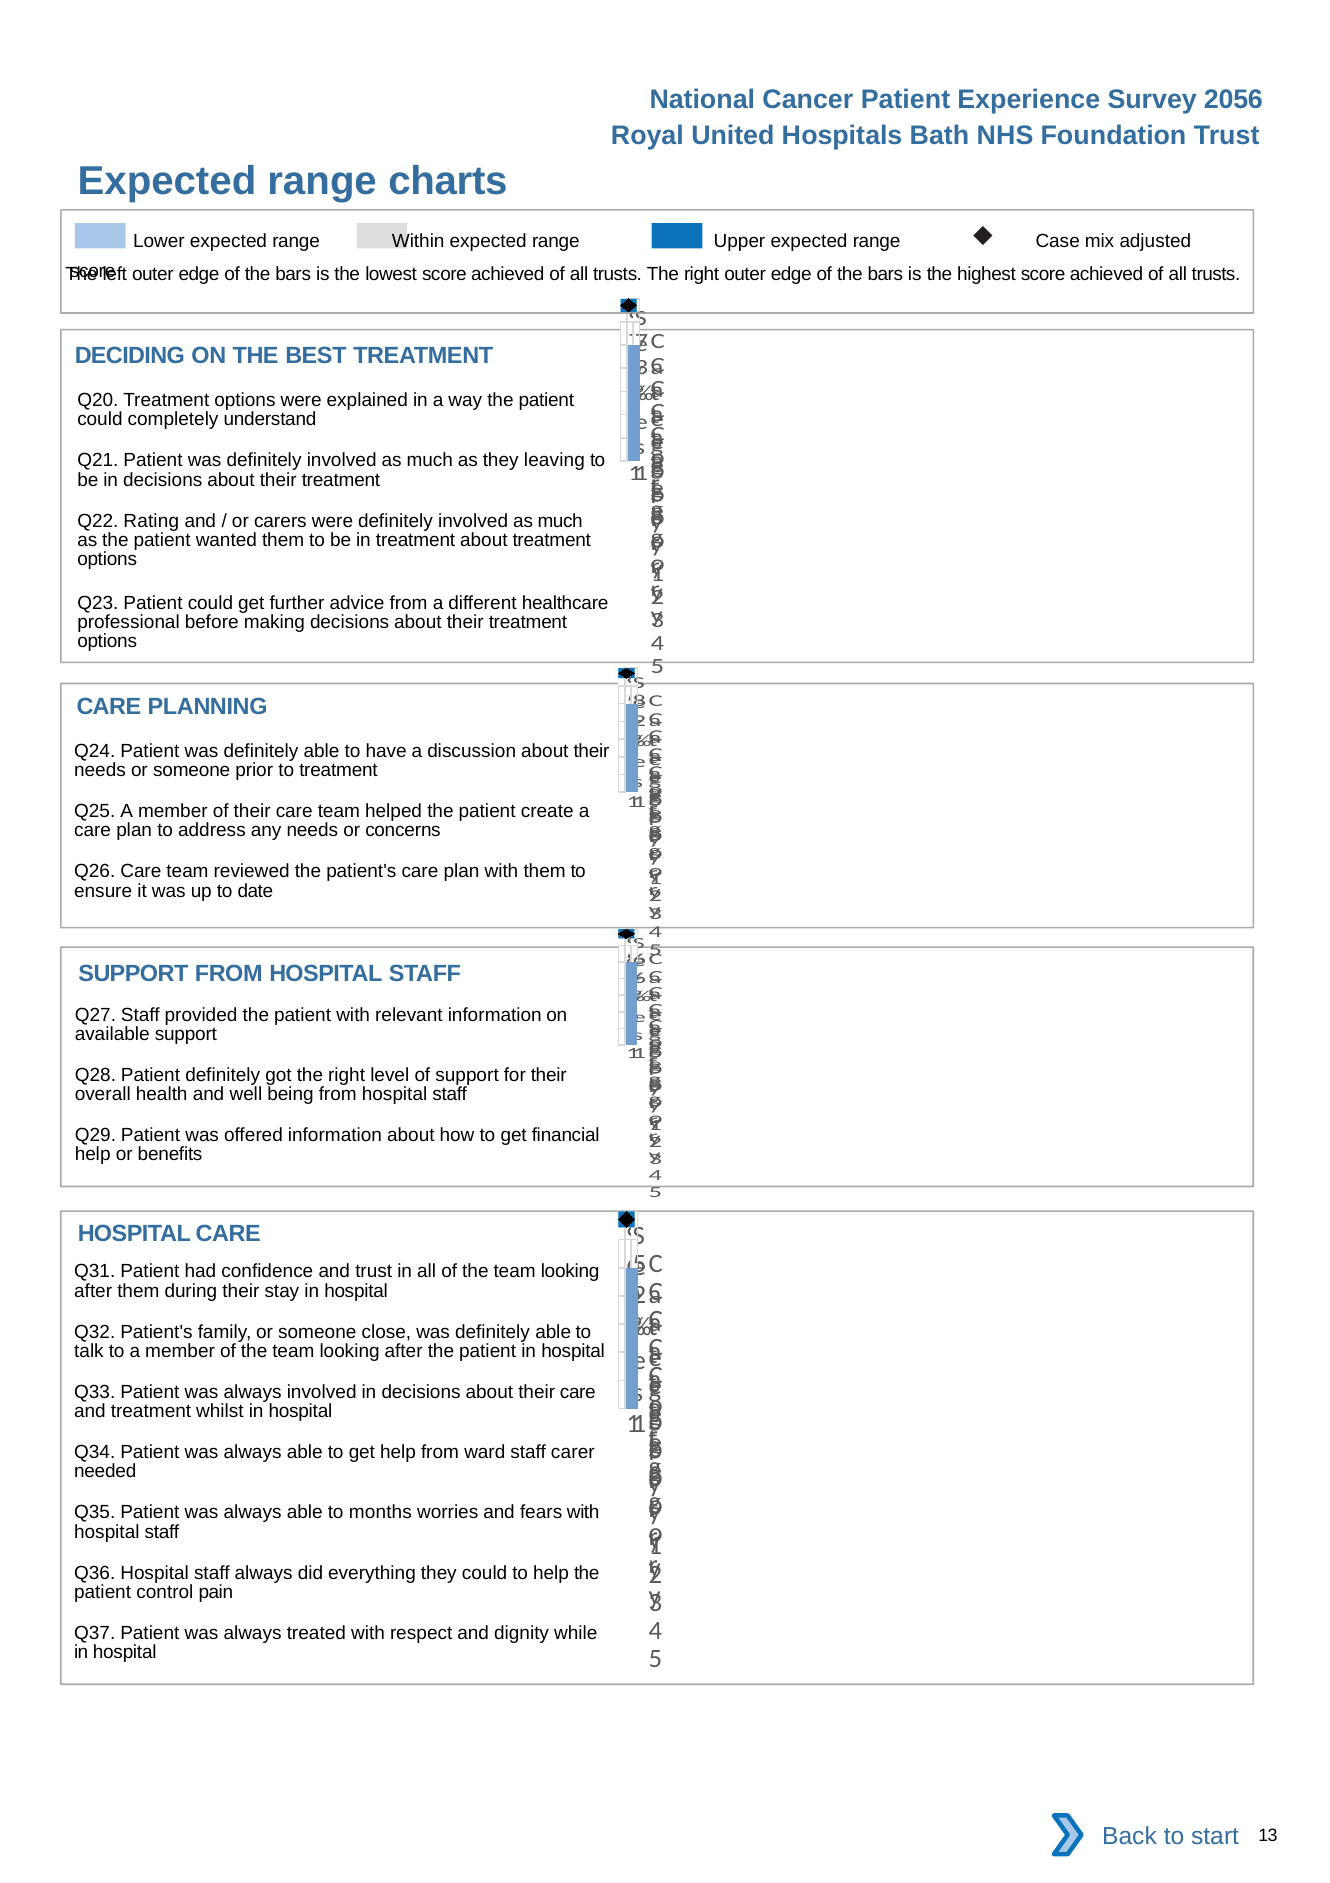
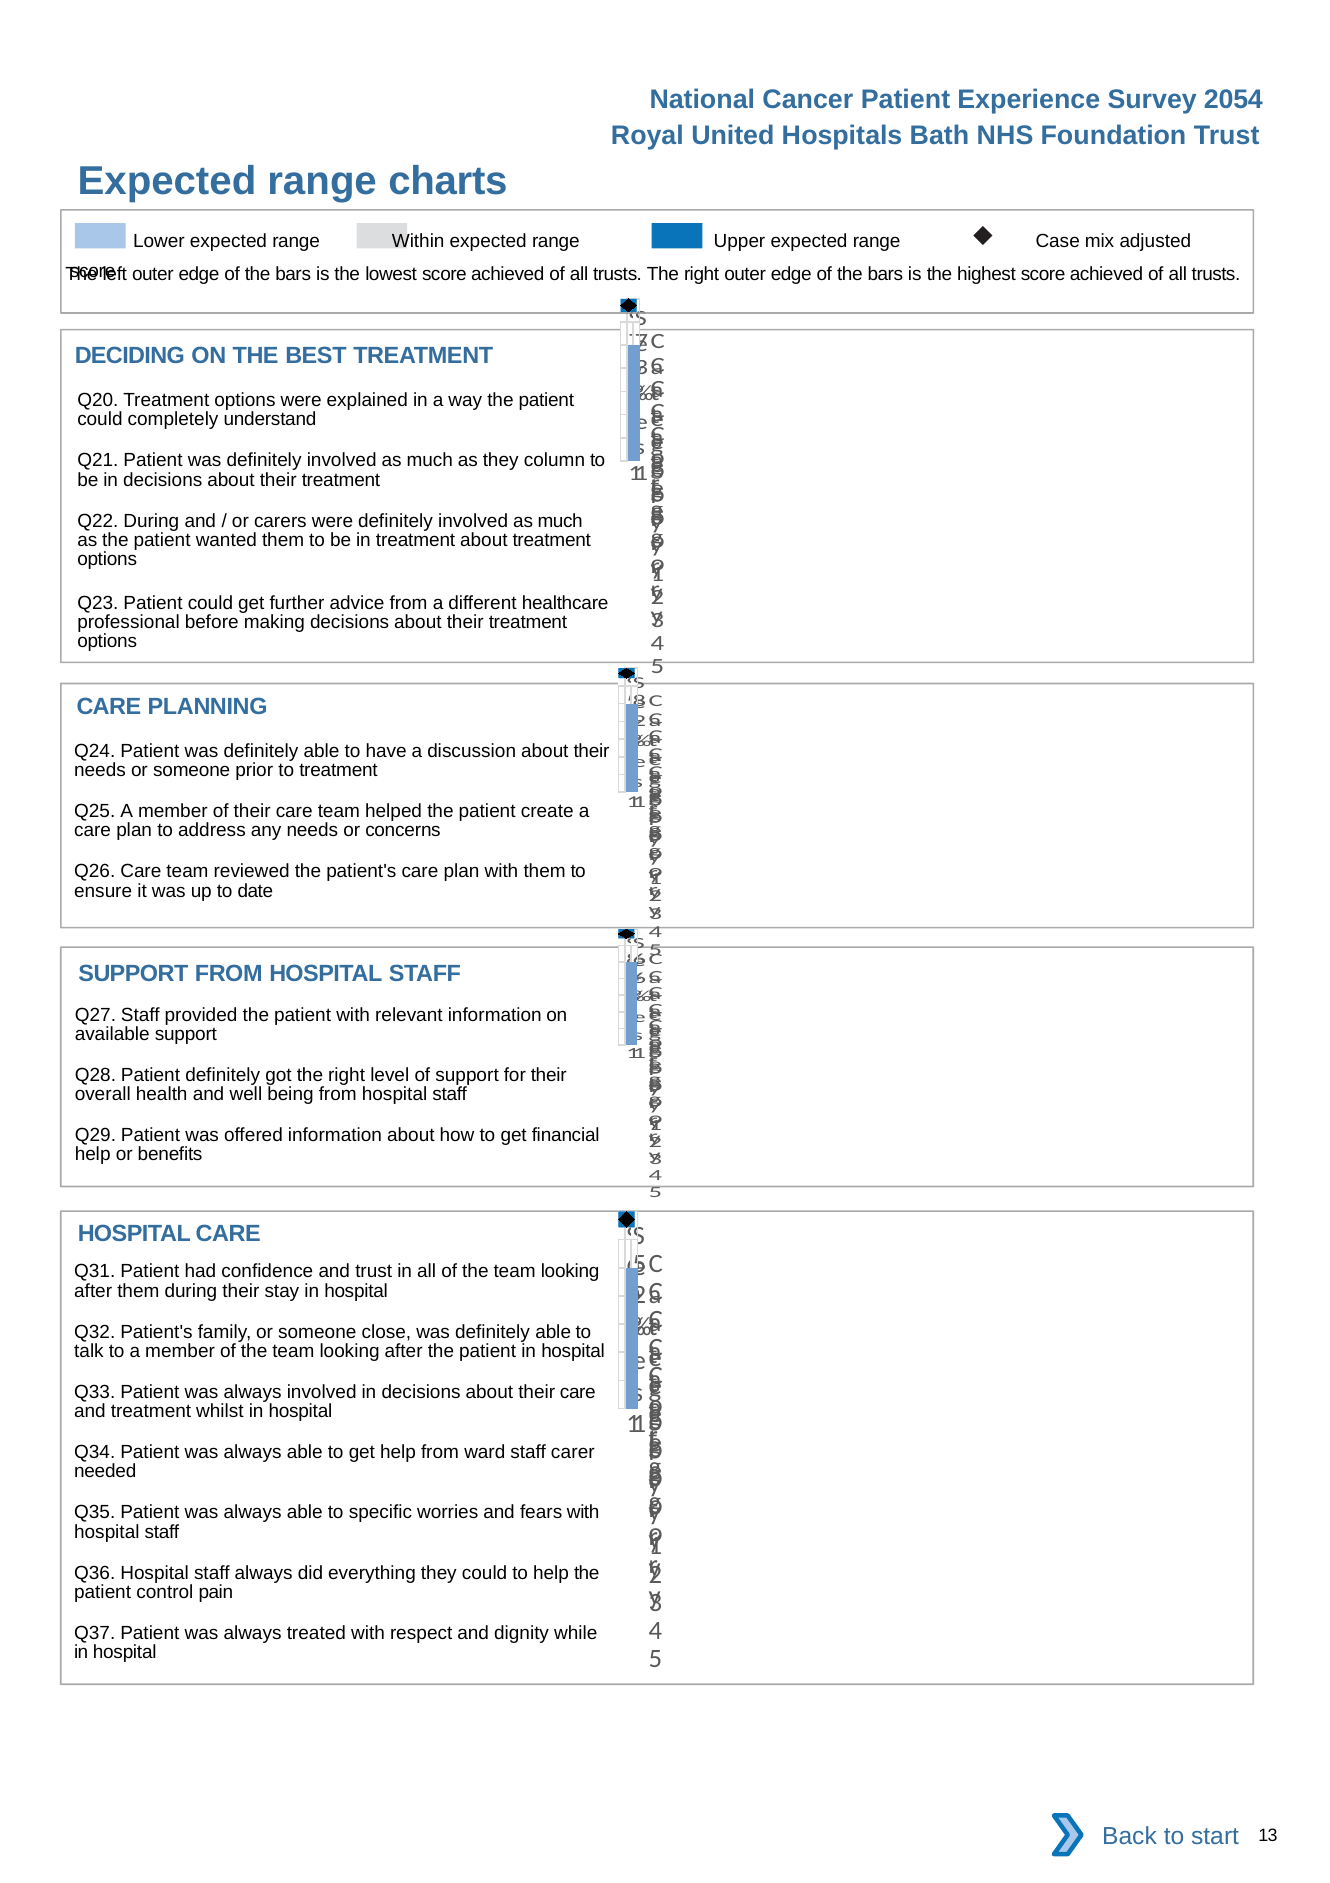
2056: 2056 -> 2054 (1233, 99)
leaving: leaving -> column (555, 460)
Q22 Rating: Rating -> During (151, 521)
months: months -> specific (380, 1512)
